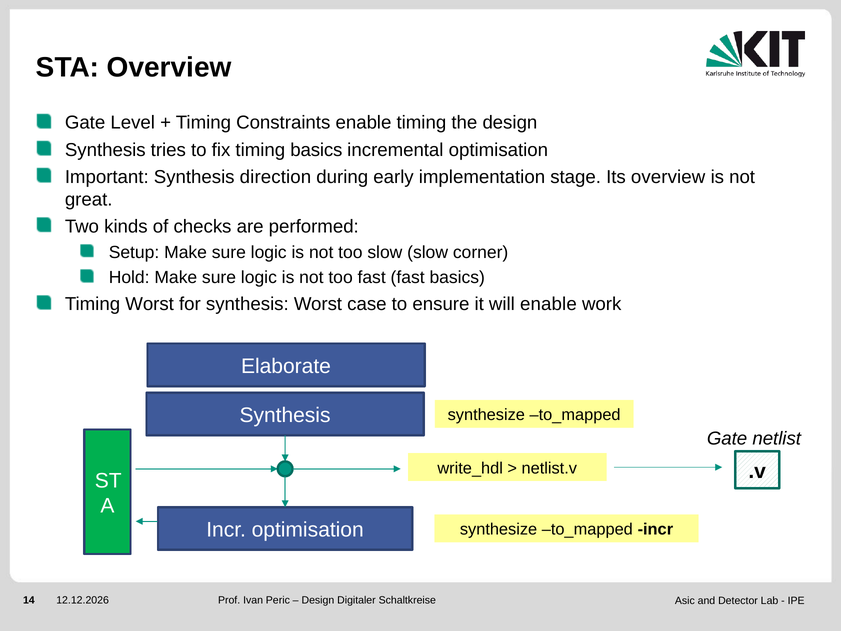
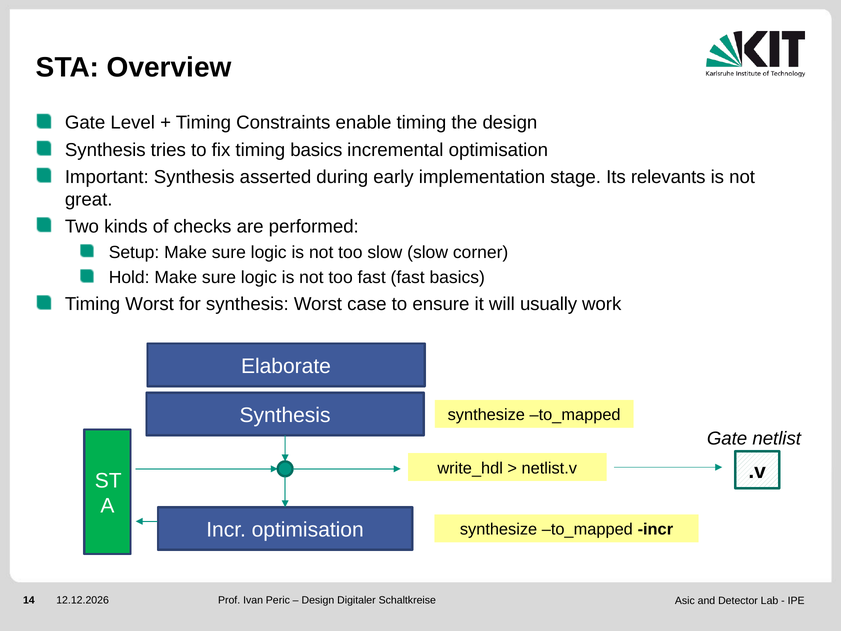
direction: direction -> asserted (276, 177)
Its overview: overview -> relevants (668, 177)
will enable: enable -> usually (549, 304)
